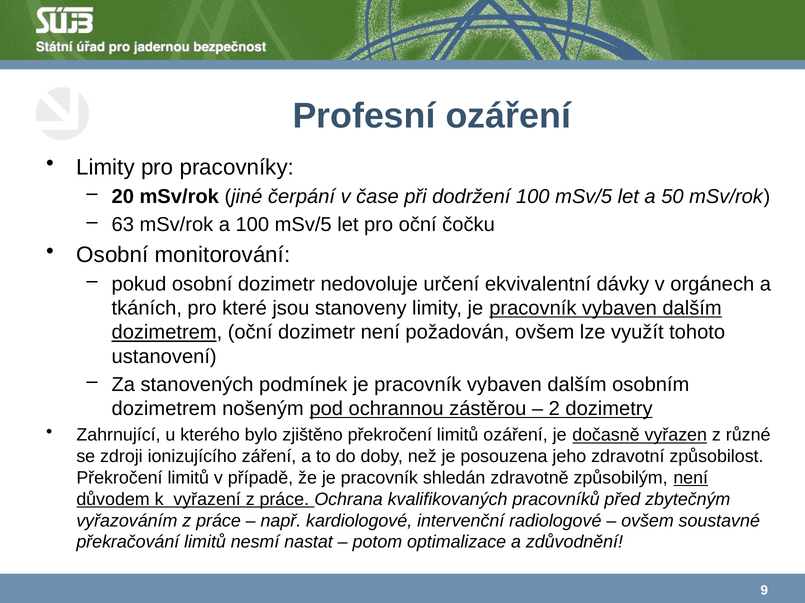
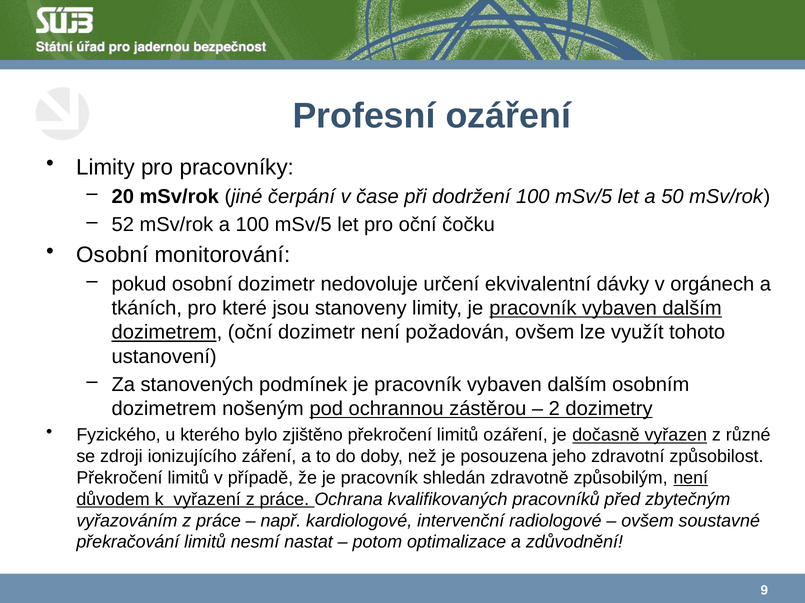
63: 63 -> 52 (123, 225)
Zahrnující: Zahrnující -> Fyzického (119, 435)
